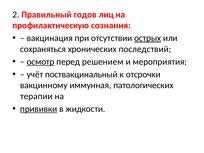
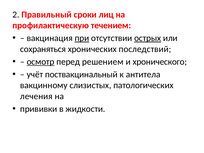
годов: годов -> сроки (85, 15)
сознания: сознания -> течением (111, 25)
при underline: none -> present (82, 38)
мероприятия: мероприятия -> хронического (160, 62)
отсрочки: отсрочки -> антитела (143, 74)
иммунная: иммунная -> слизистых (90, 85)
терапии: терапии -> лечения (36, 96)
прививки underline: present -> none (39, 109)
